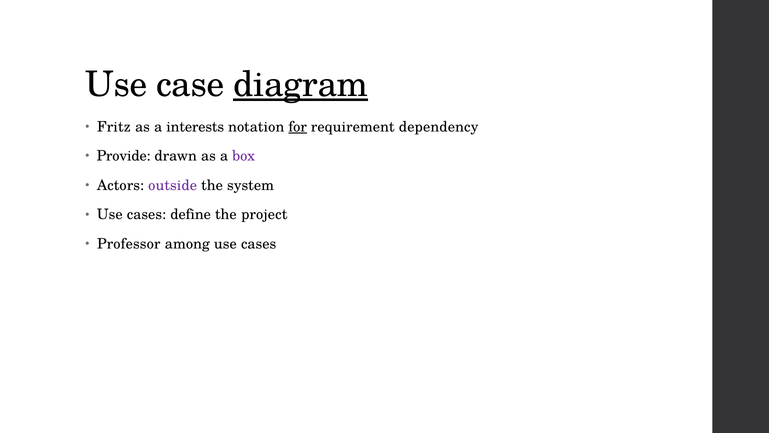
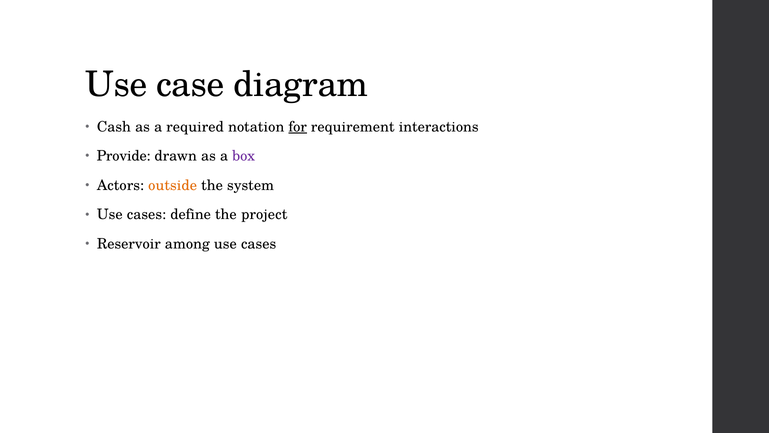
diagram underline: present -> none (301, 85)
Fritz: Fritz -> Cash (114, 127)
interests: interests -> required (195, 127)
dependency: dependency -> interactions (439, 127)
outside colour: purple -> orange (173, 185)
Professor: Professor -> Reservoir (129, 244)
